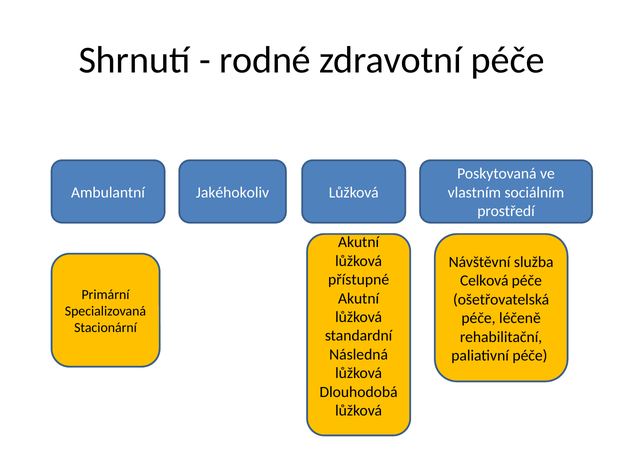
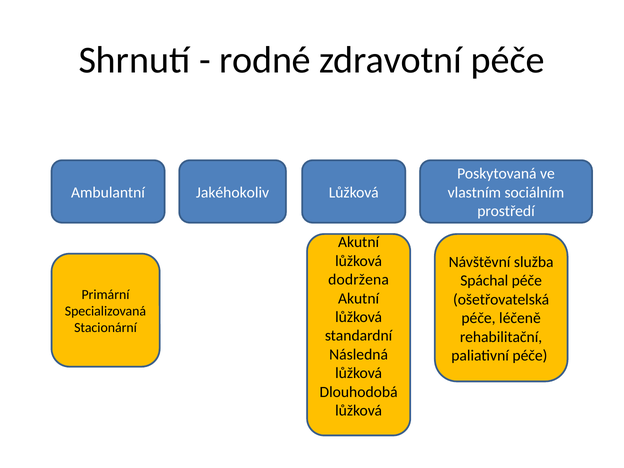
přístupné: přístupné -> dodržena (359, 280)
Celková: Celková -> Spáchal (484, 281)
